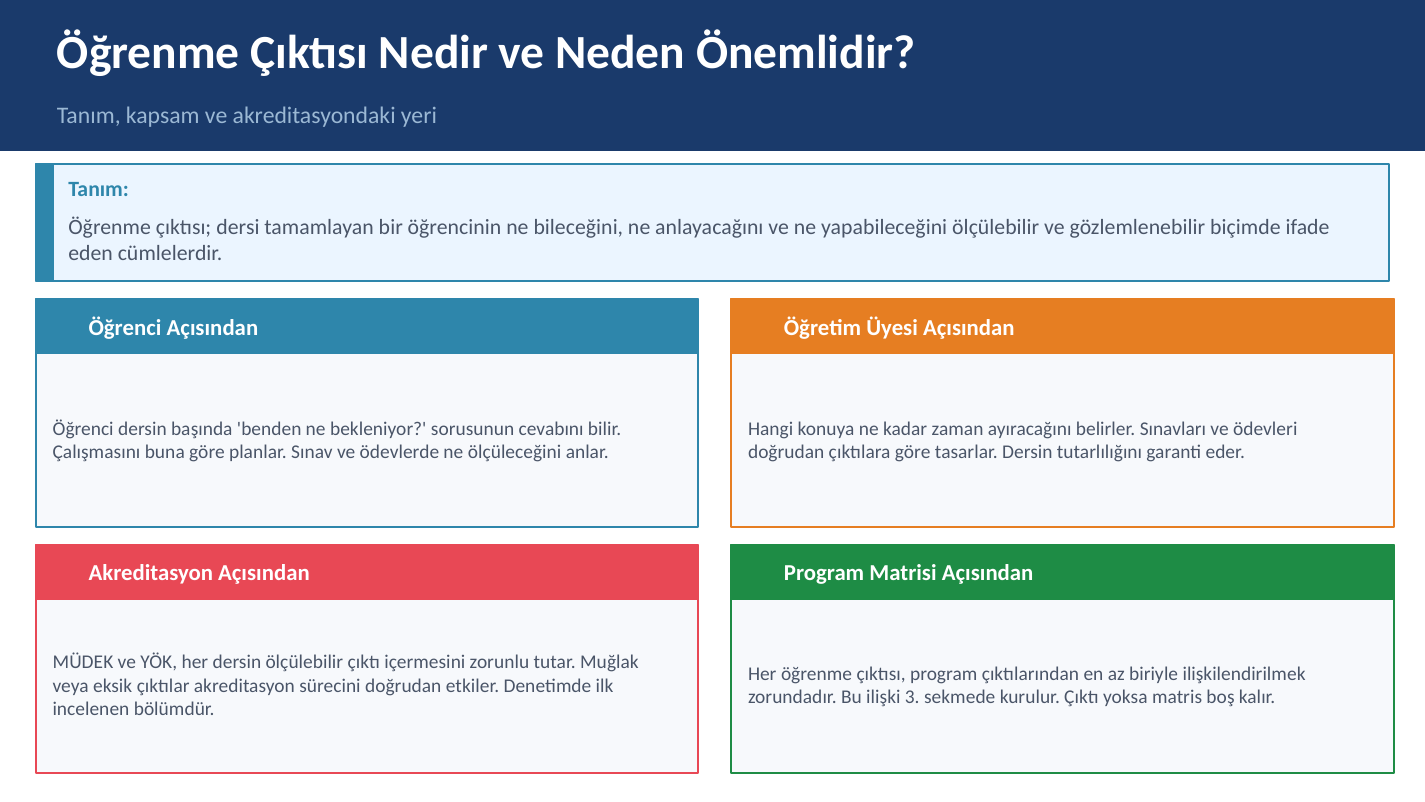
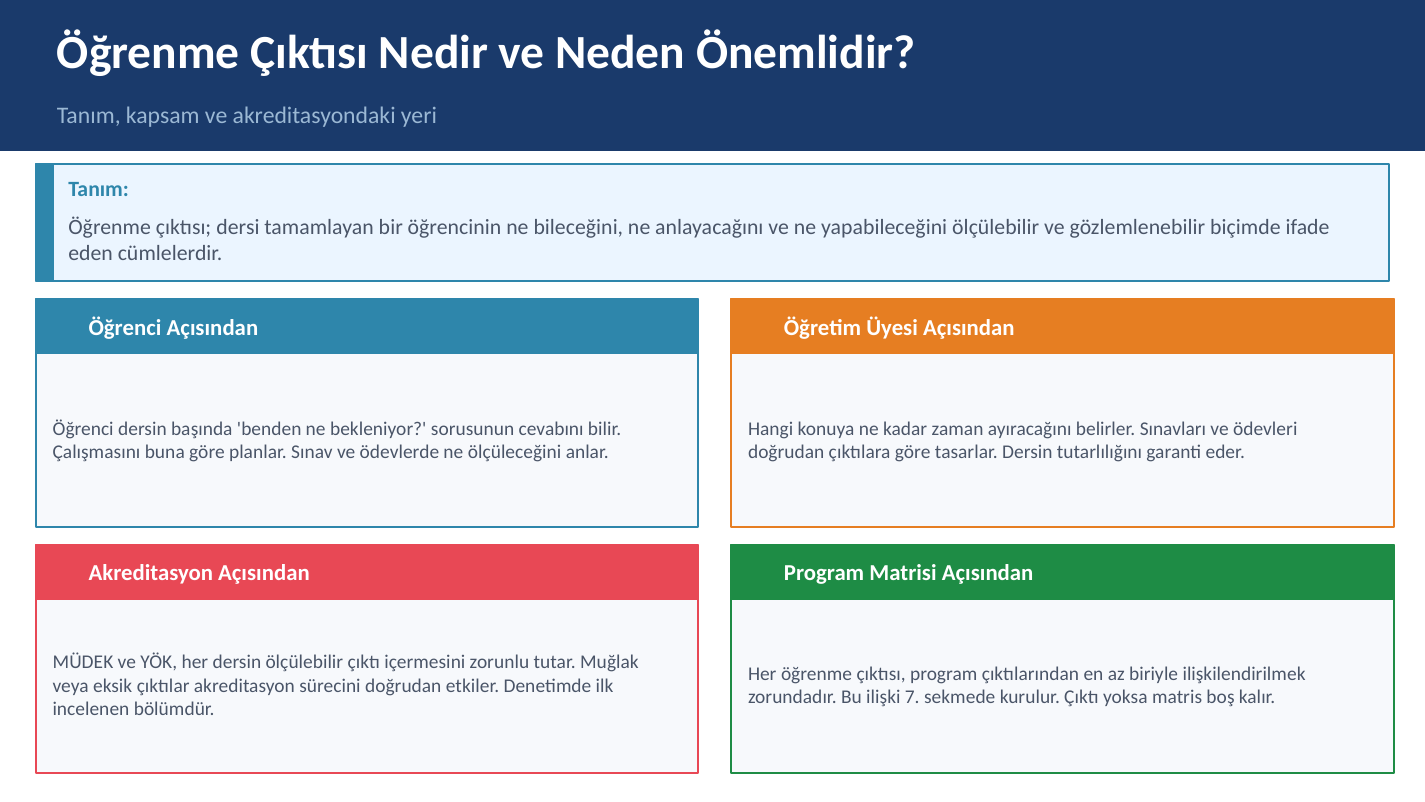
3: 3 -> 7 (912, 697)
